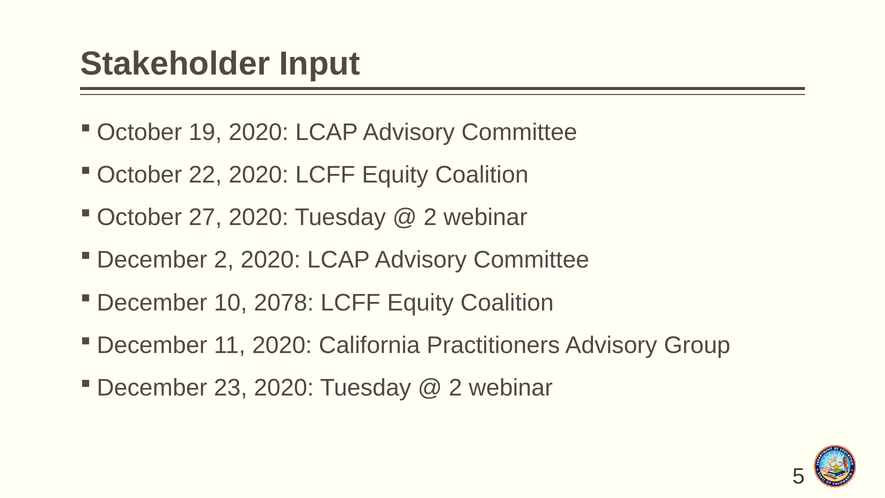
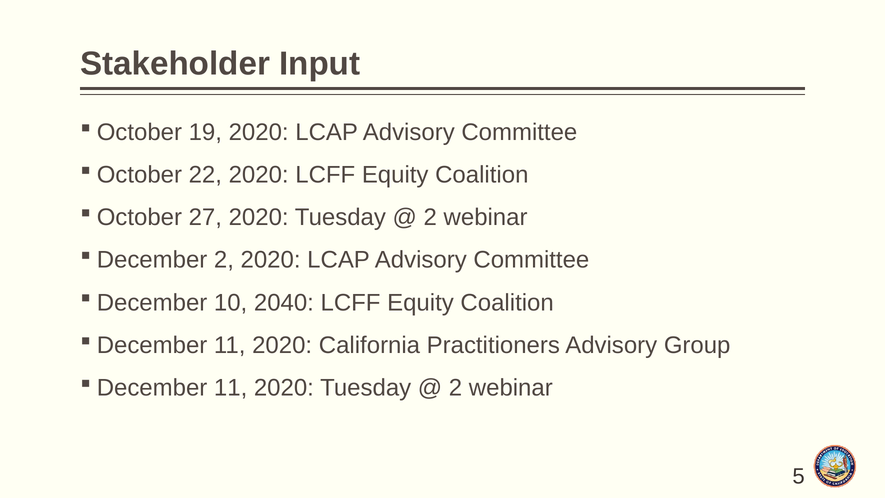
2078: 2078 -> 2040 (284, 302)
23: 23 -> 11 (231, 388)
